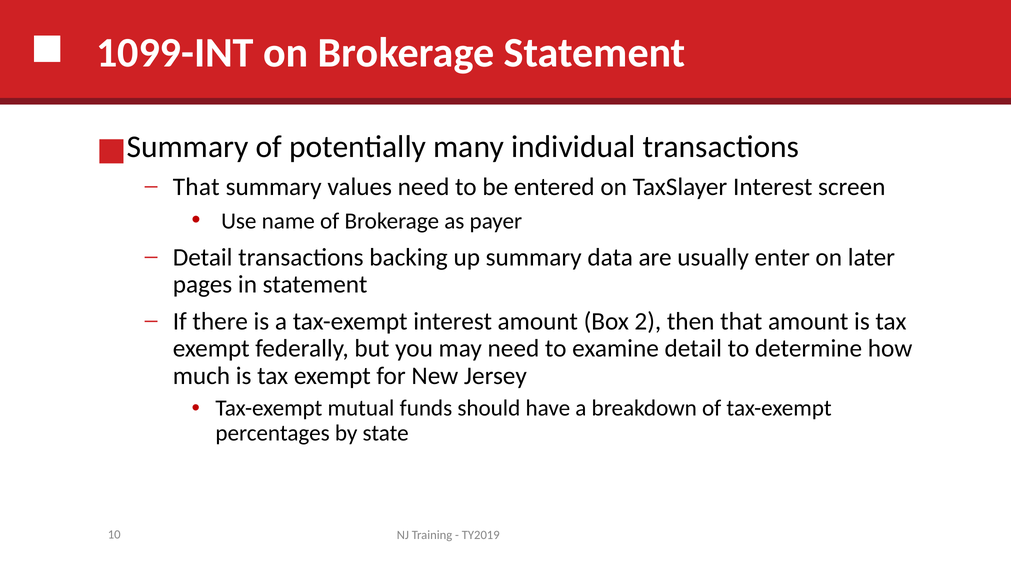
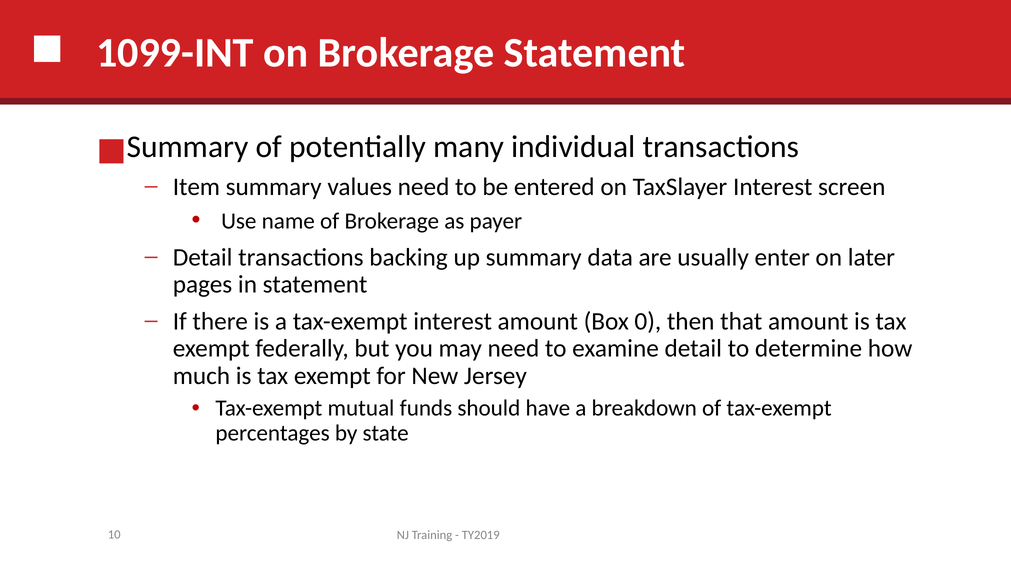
That: That -> Item (196, 187)
2: 2 -> 0 (648, 322)
